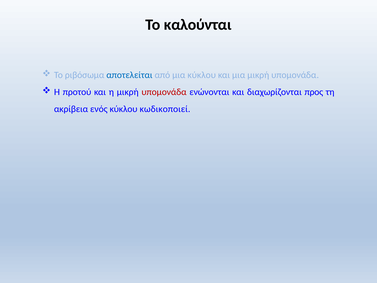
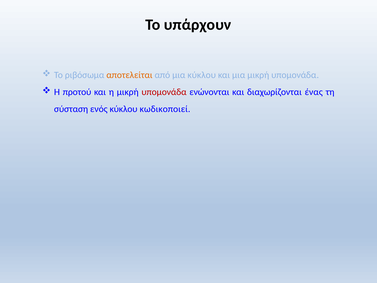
καλούνται: καλούνται -> υπάρχουν (198, 25)
αποτελείται colour: blue -> orange (129, 75)
προς: προς -> ένας (314, 92)
ακρίβεια: ακρίβεια -> σύσταση (71, 109)
